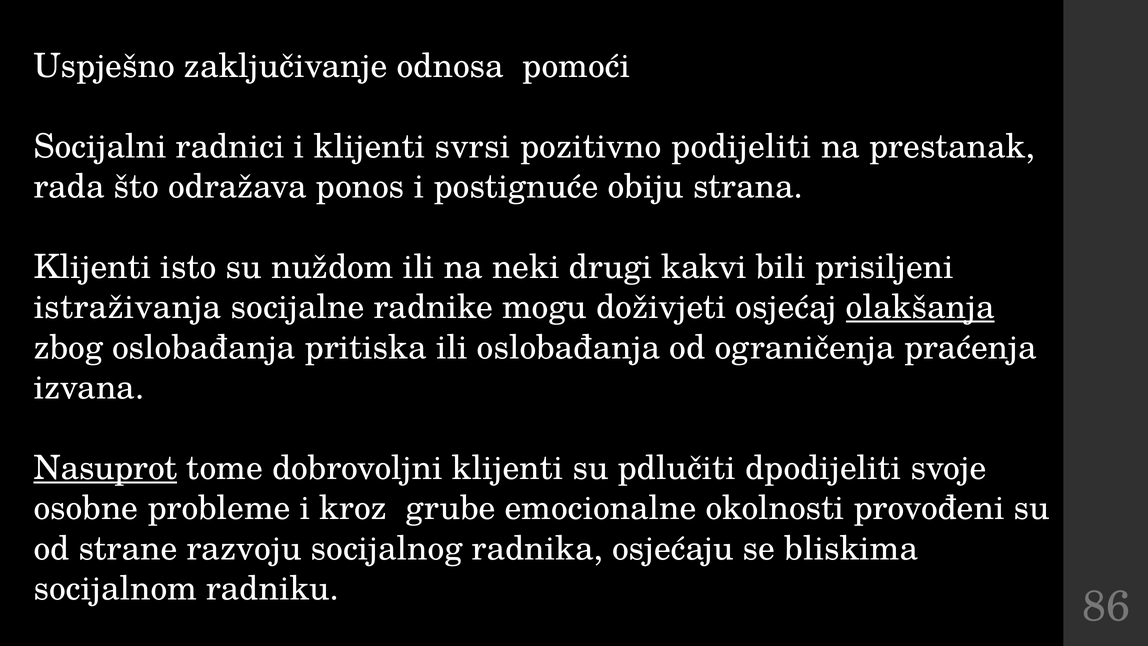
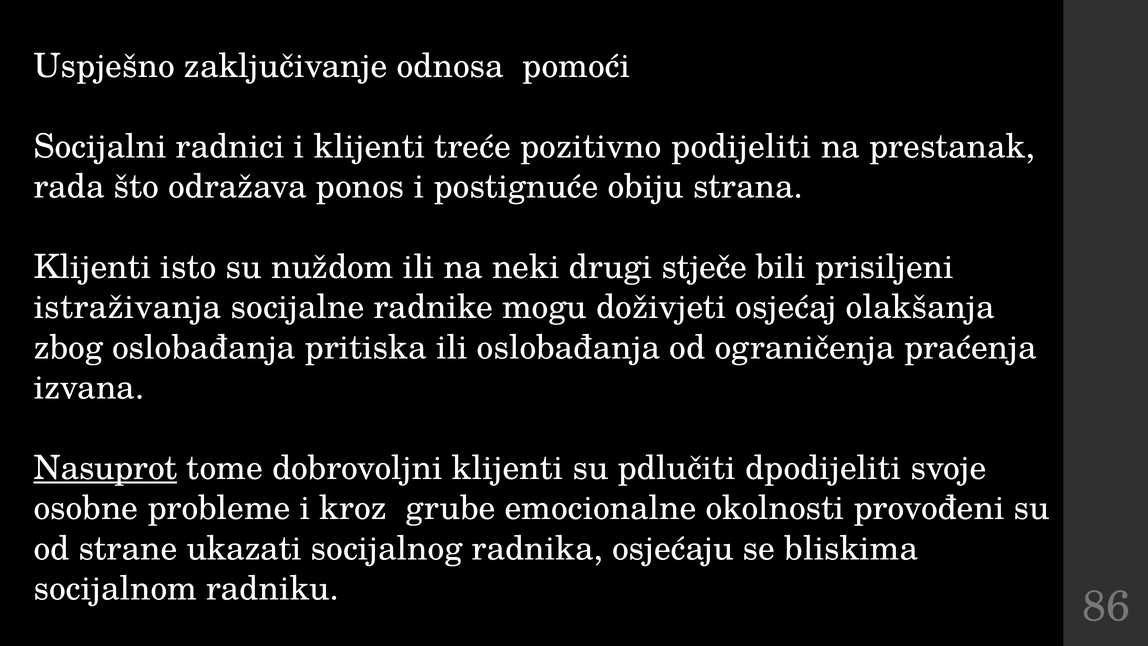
svrsi: svrsi -> treće (473, 146)
kakvi: kakvi -> stječe (704, 267)
olakšanja underline: present -> none (920, 307)
razvoju: razvoju -> ukazati (244, 548)
